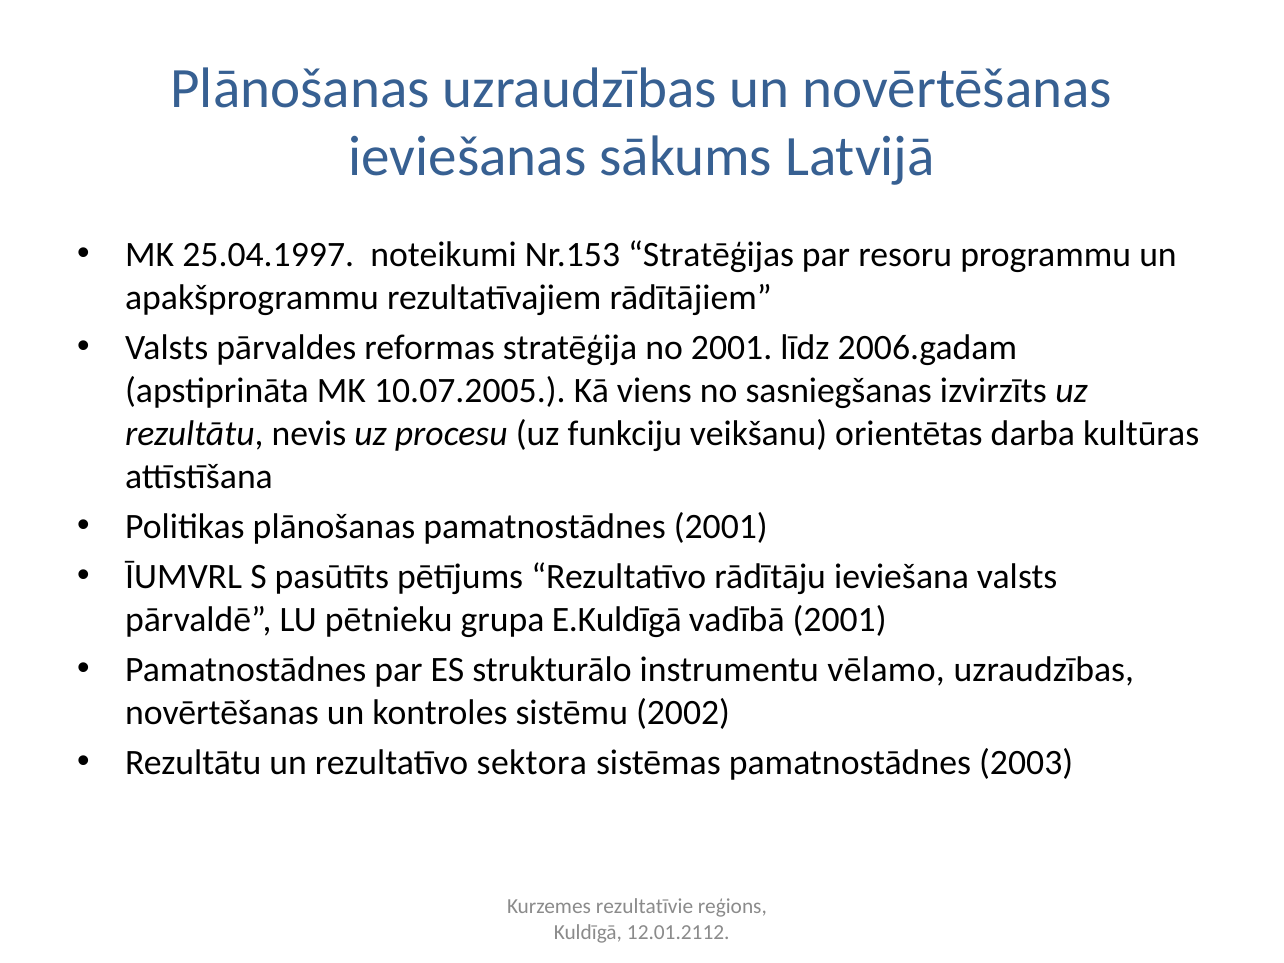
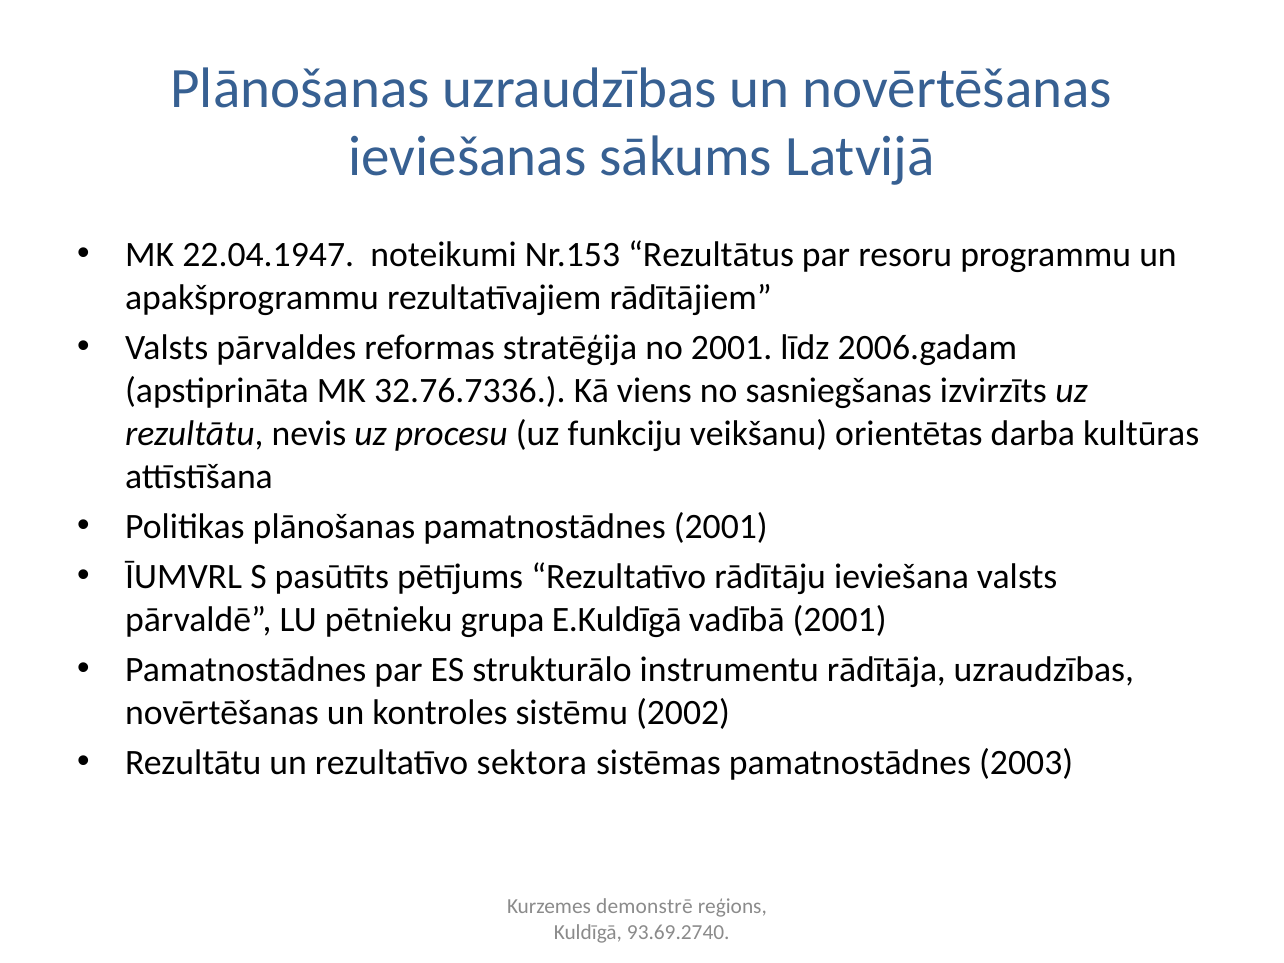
25.04.1997: 25.04.1997 -> 22.04.1947 (268, 255)
Stratēģijas: Stratēģijas -> Rezultātus (711, 255)
10.07.2005: 10.07.2005 -> 32.76.7336 (470, 391)
vēlamo: vēlamo -> rādītāja (886, 669)
rezultatīvie: rezultatīvie -> demonstrē (644, 907)
12.01.2112: 12.01.2112 -> 93.69.2740 (678, 932)
